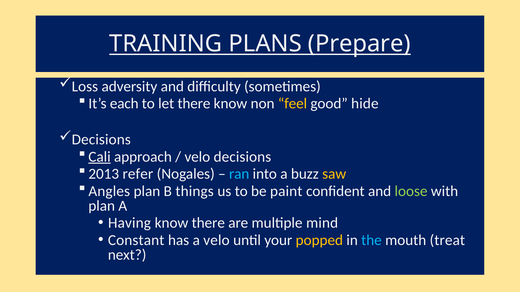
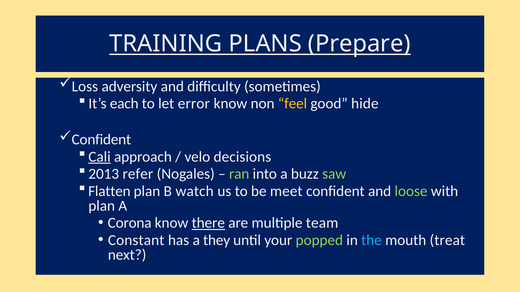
let there: there -> error (194, 104)
Decisions: Decisions -> Confident (101, 140)
ran colour: light blue -> light green (239, 174)
saw colour: yellow -> light green (334, 174)
Angles: Angles -> Flatten (109, 191)
things: things -> watch (195, 191)
paint: paint -> meet (286, 191)
Having: Having -> Corona (130, 223)
there underline: none -> present (208, 223)
mind: mind -> team (322, 223)
a velo: velo -> they (217, 240)
popped colour: yellow -> light green (319, 240)
